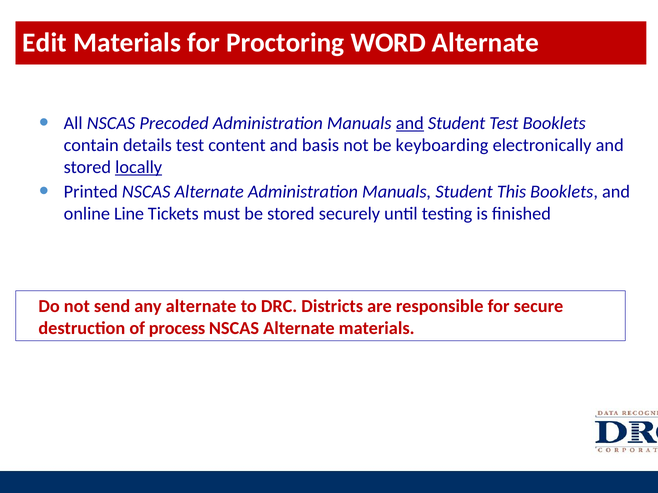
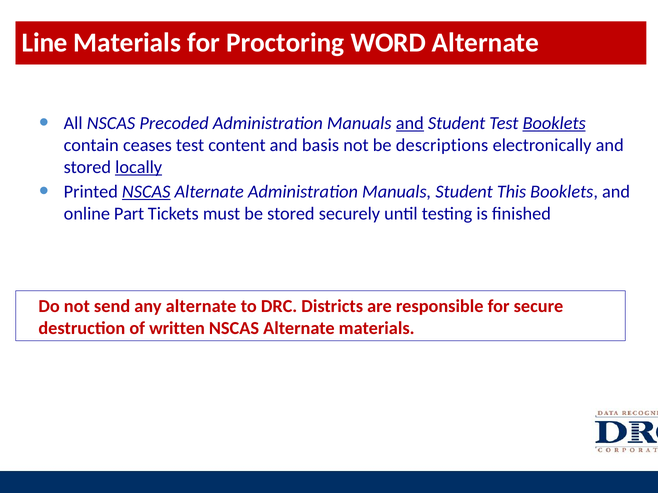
Edit: Edit -> Line (45, 43)
Booklets underline: none -> present (554, 123)
details: details -> ceases (147, 145)
keyboarding: keyboarding -> descriptions (442, 145)
NSCAS underline: none -> present (146, 192)
Line: Line -> Part (129, 214)
process: process -> written (177, 328)
